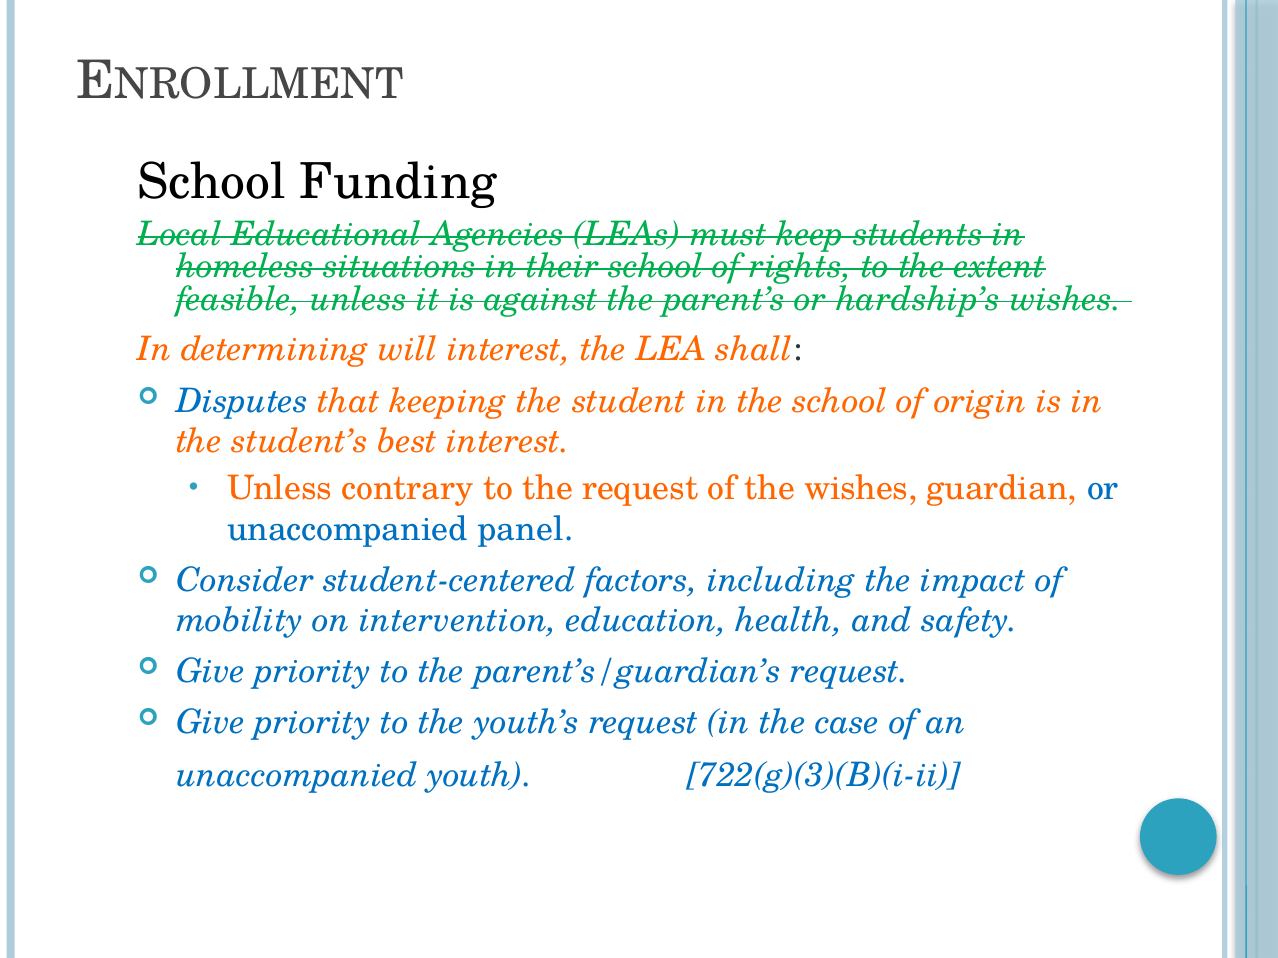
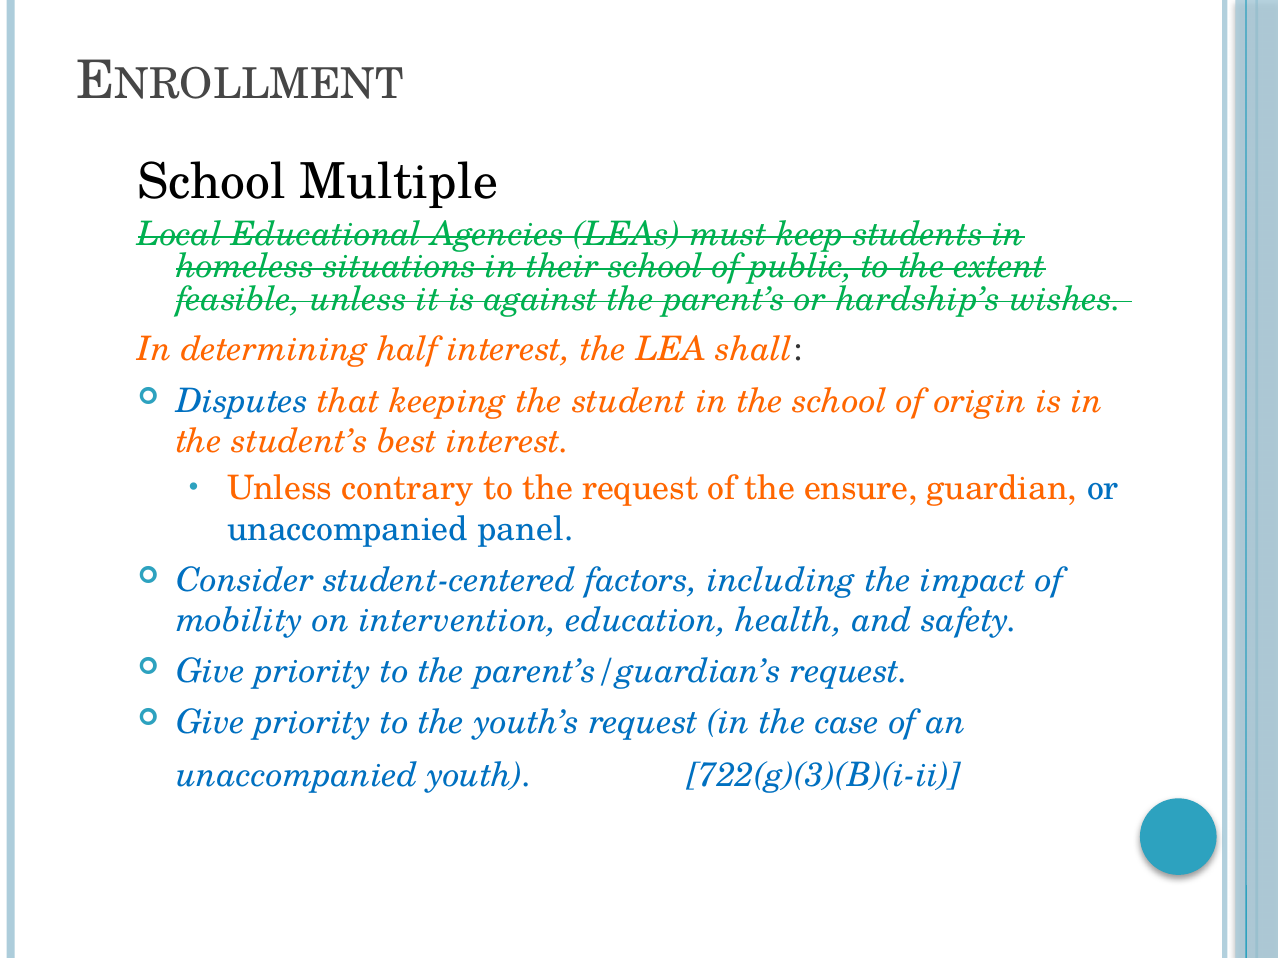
Funding: Funding -> Multiple (399, 183)
rights: rights -> public (801, 267)
will: will -> half (408, 350)
the wishes: wishes -> ensure (861, 489)
